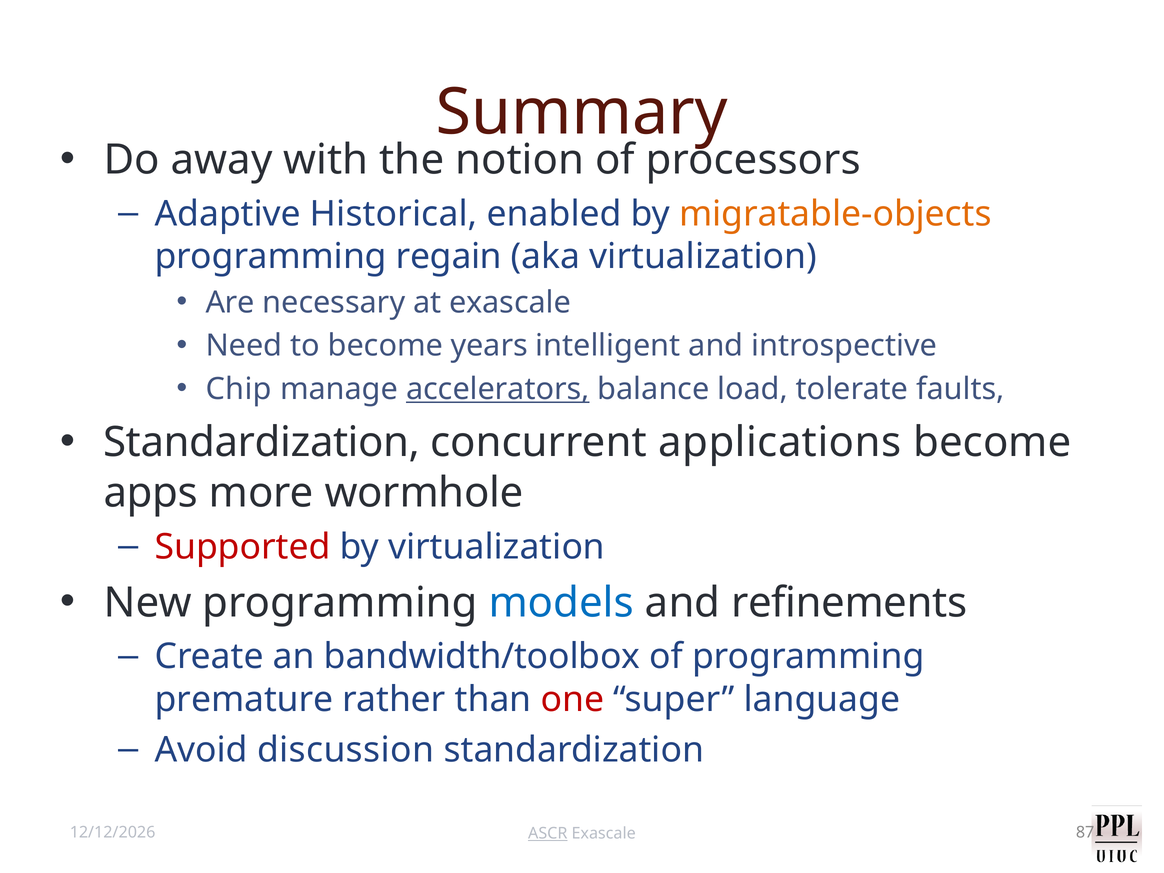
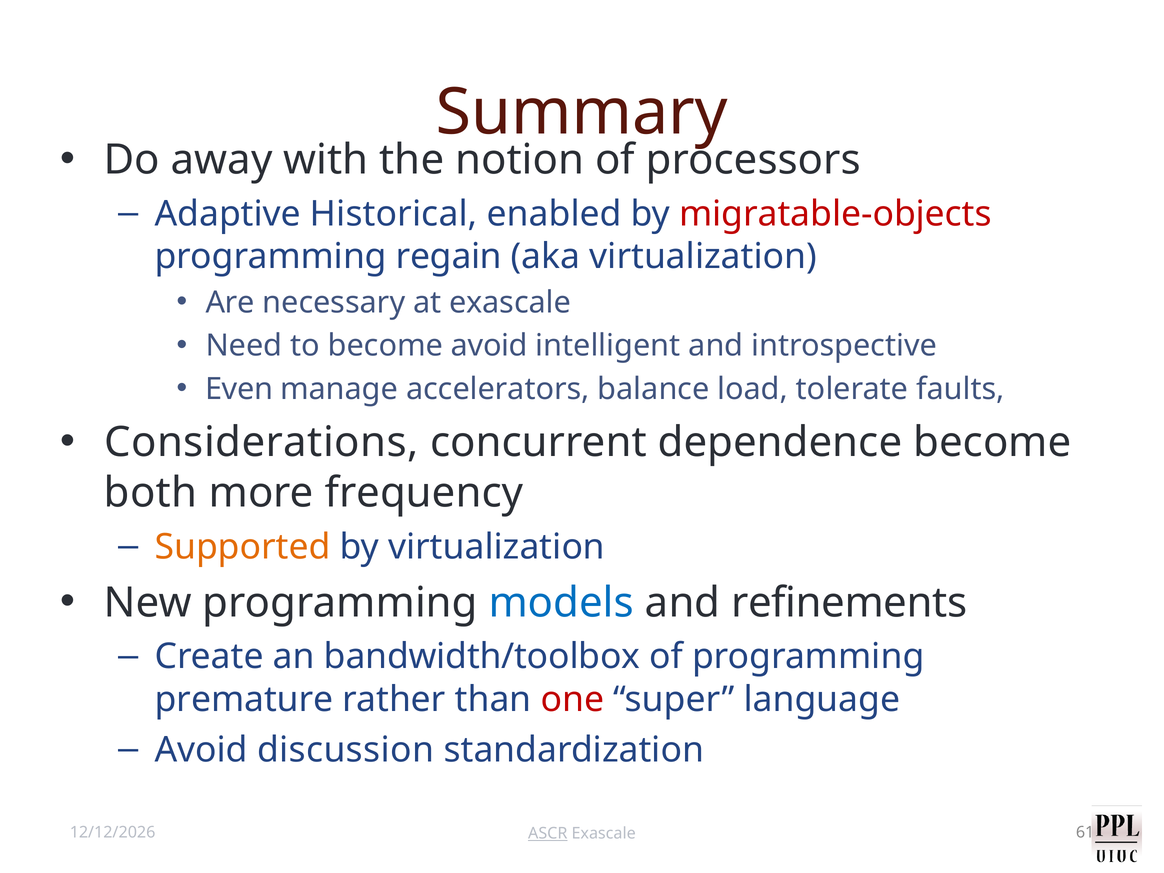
migratable-objects colour: orange -> red (835, 214)
become years: years -> avoid (489, 346)
Chip: Chip -> Even (239, 389)
accelerators underline: present -> none (498, 389)
Standardization: Standardization -> Considerations (261, 443)
applications: applications -> dependence (780, 443)
apps: apps -> both (151, 493)
wormhole: wormhole -> frequency (424, 493)
Supported colour: red -> orange (243, 547)
87: 87 -> 61 (1085, 832)
